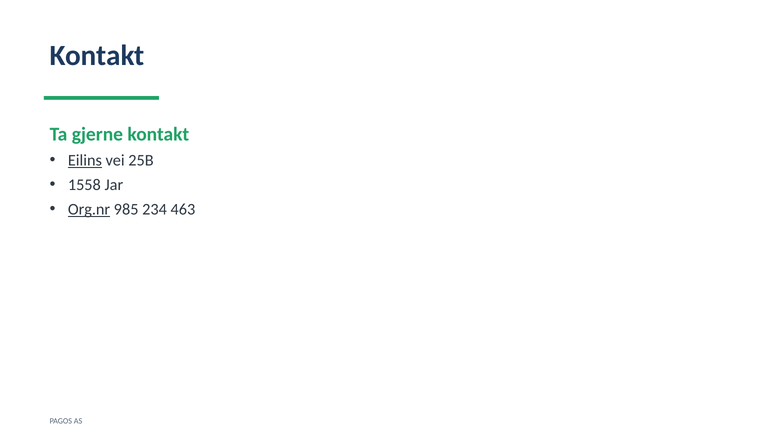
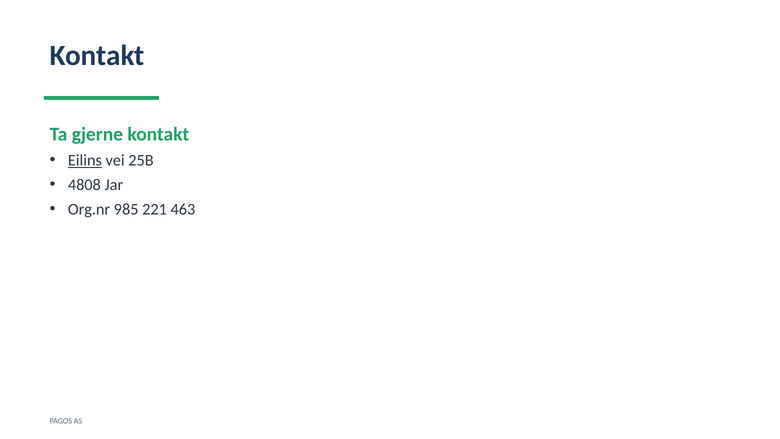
1558: 1558 -> 4808 (84, 185)
Org.nr underline: present -> none (89, 209)
234: 234 -> 221 (155, 209)
